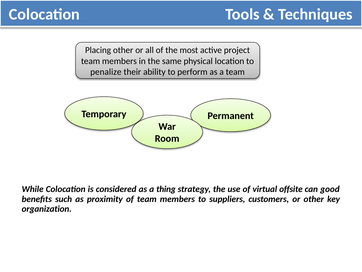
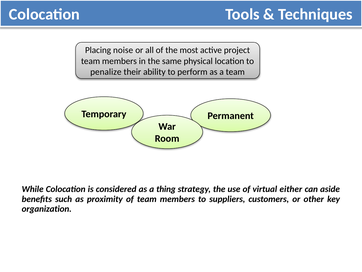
Placing other: other -> noise (123, 50)
offsite: offsite -> either (291, 189)
good: good -> aside (330, 189)
